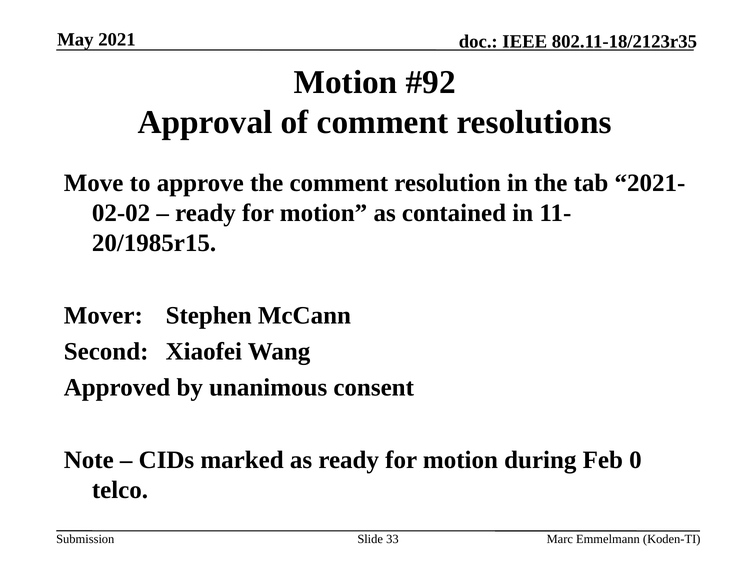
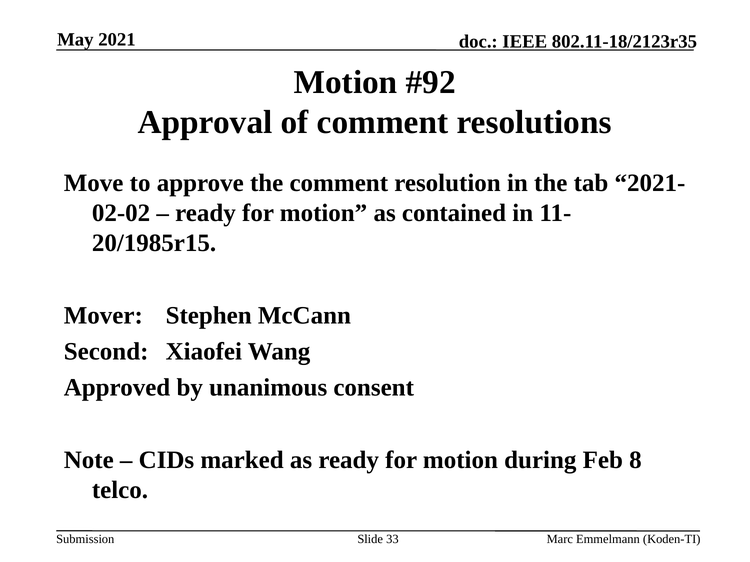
0: 0 -> 8 (635, 461)
